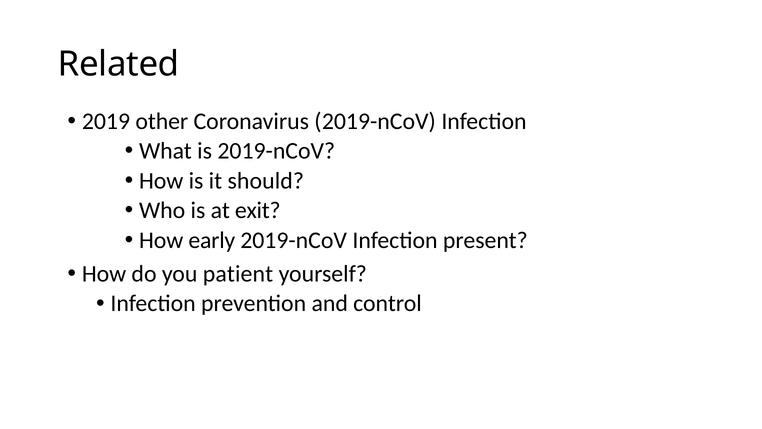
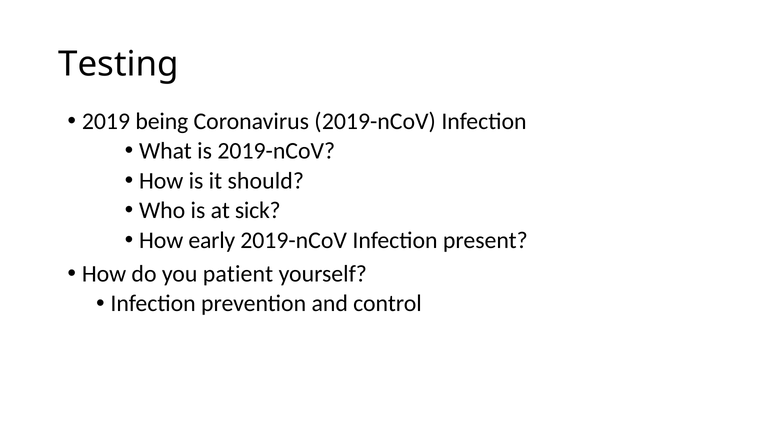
Related: Related -> Testing (118, 64)
other: other -> being (162, 121)
exit: exit -> sick (258, 210)
